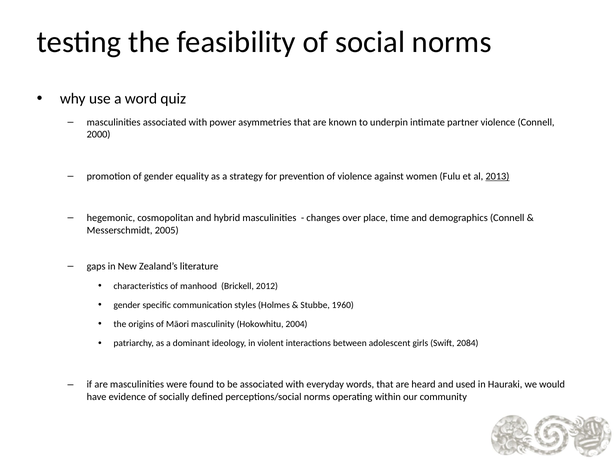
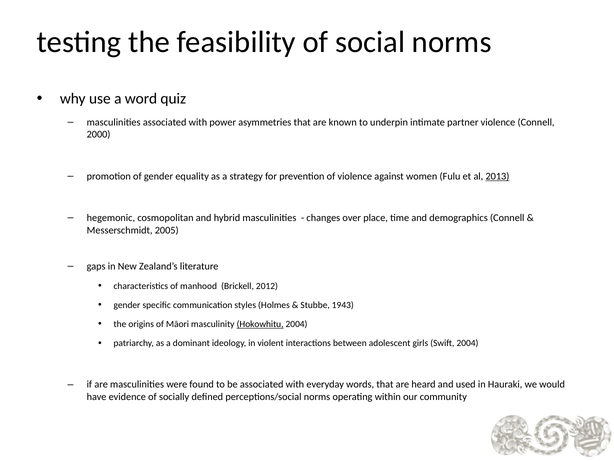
1960: 1960 -> 1943 (343, 305)
Hokowhitu underline: none -> present (260, 324)
Swift 2084: 2084 -> 2004 (468, 343)
